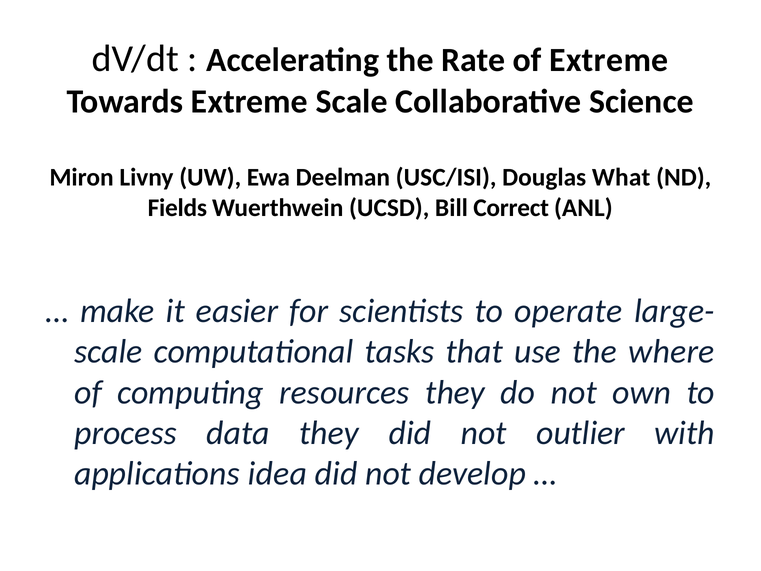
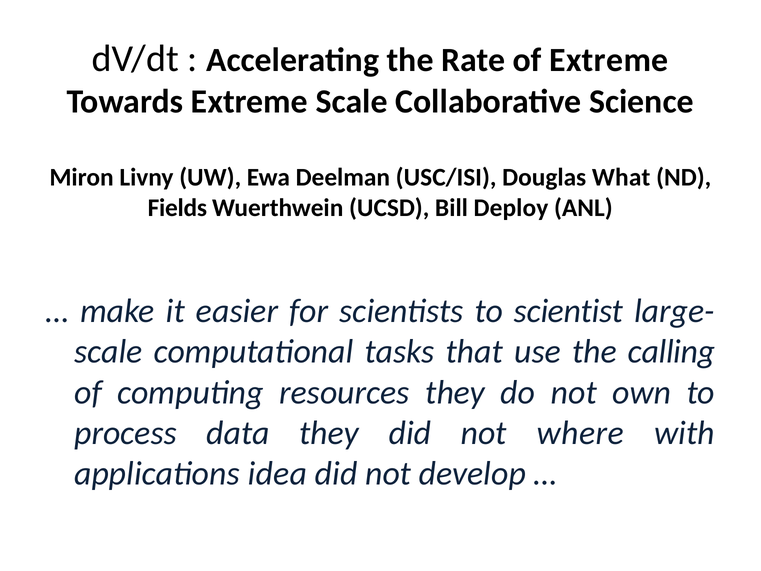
Correct: Correct -> Deploy (511, 208)
operate: operate -> scientist (569, 311)
where: where -> calling (672, 352)
outlier: outlier -> where (580, 433)
